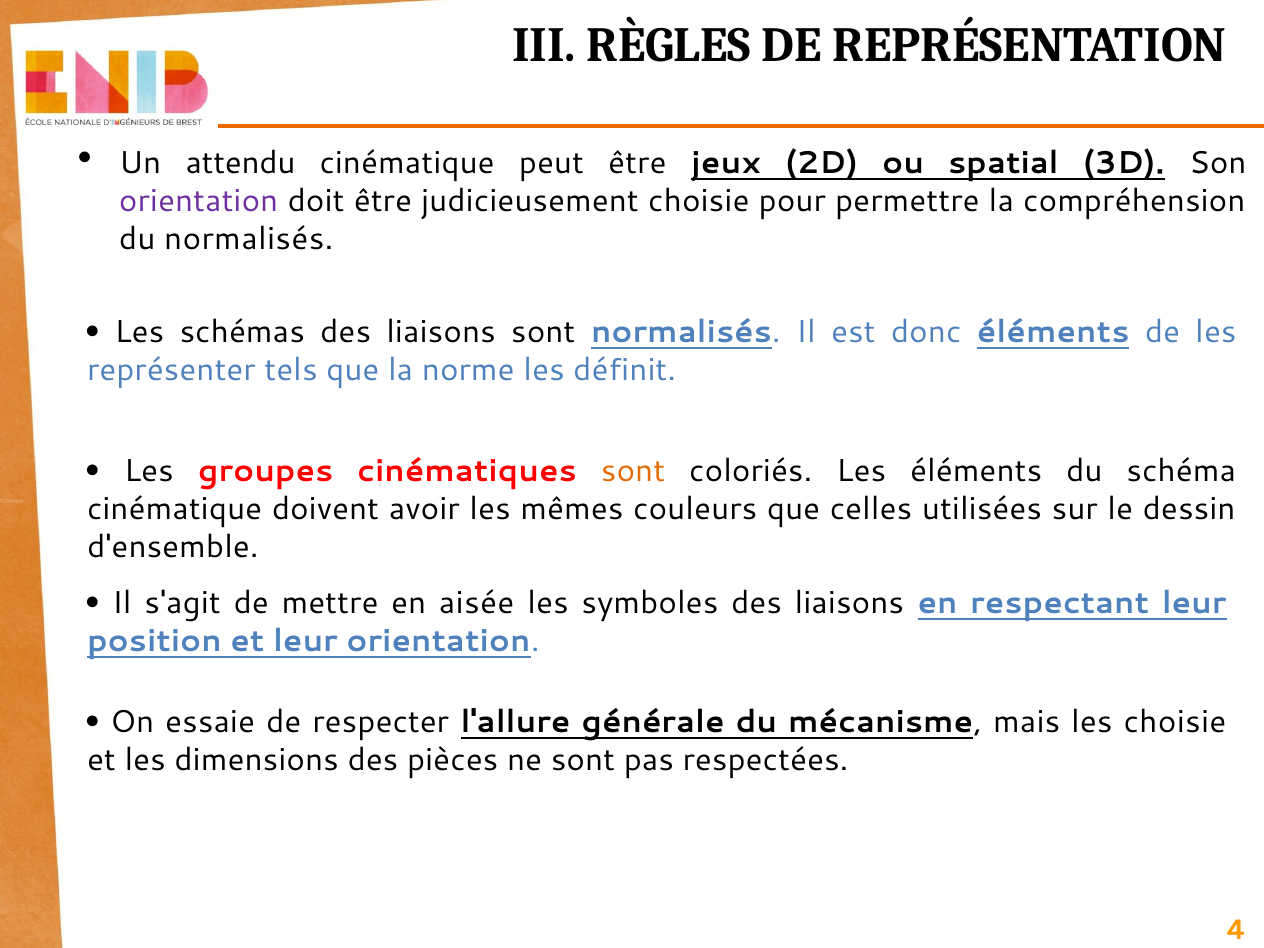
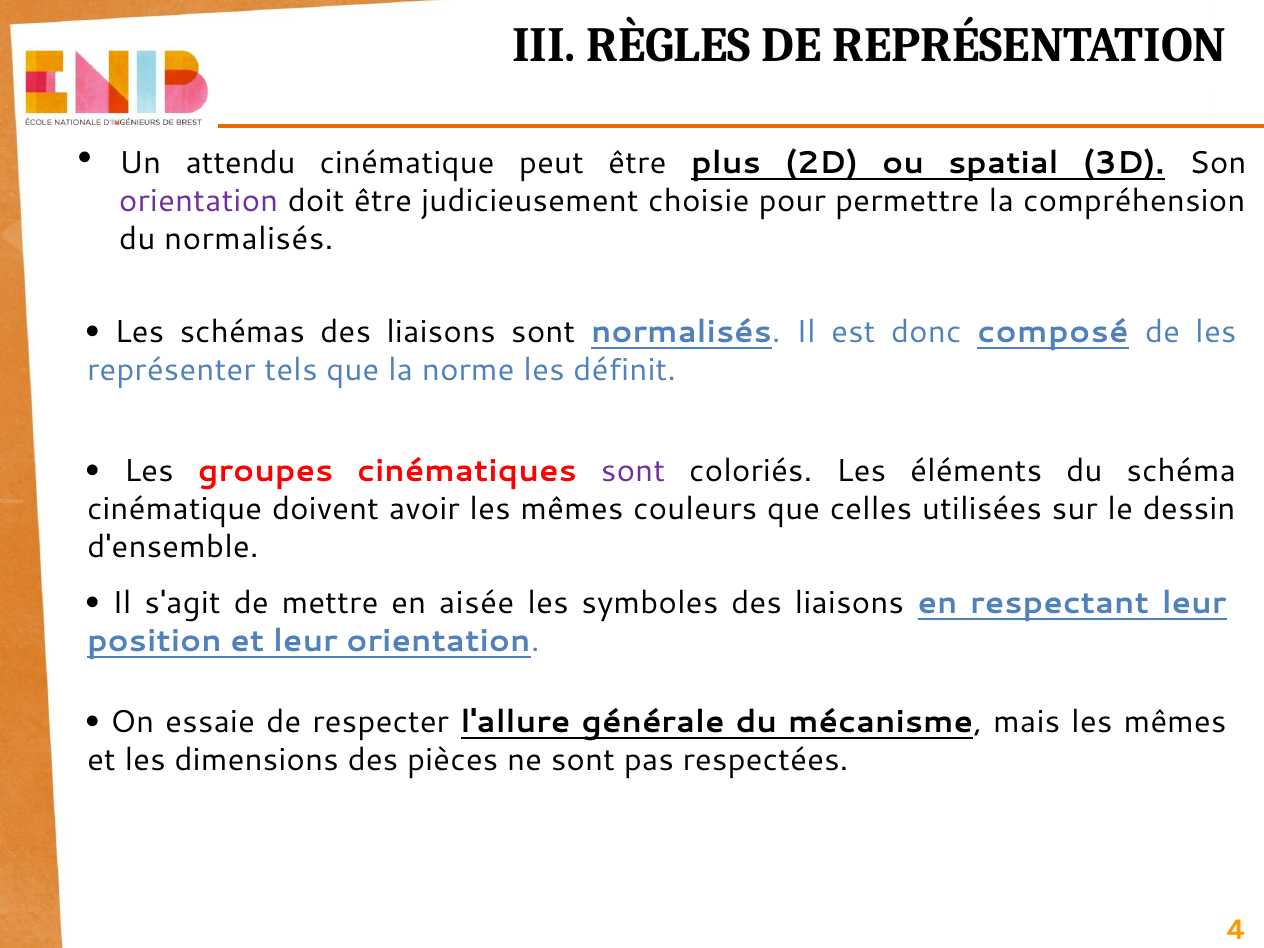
jeux: jeux -> plus (726, 163)
donc éléments: éléments -> composé (1053, 332)
sont colour: orange -> purple (633, 471)
mais les choisie: choisie -> mêmes (1175, 722)
